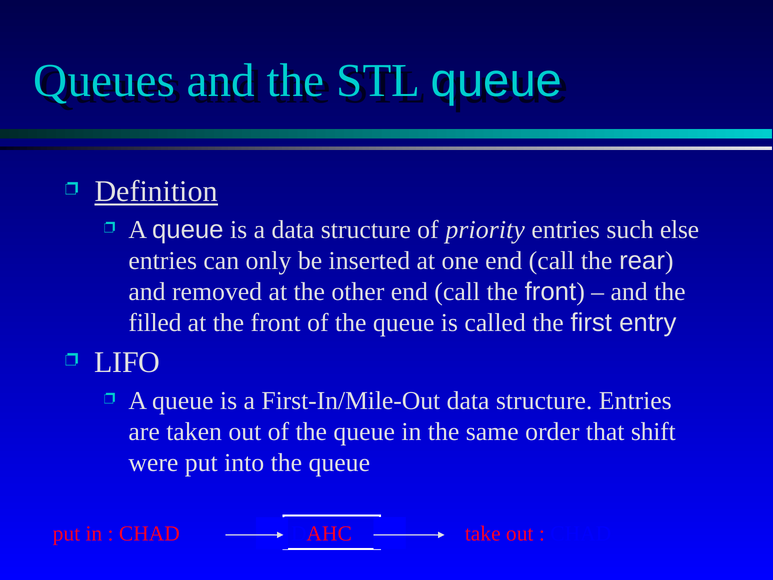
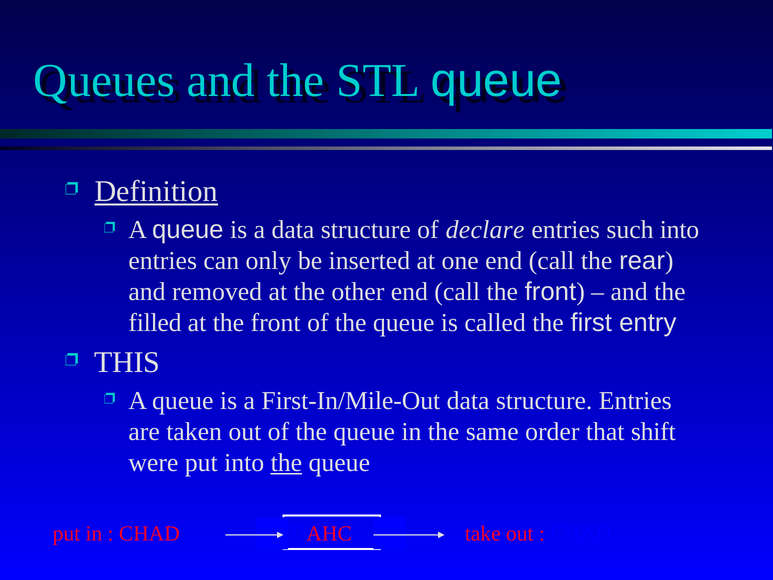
priority: priority -> declare (485, 230)
such else: else -> into (680, 230)
LIFO: LIFO -> THIS (127, 362)
the underline: none -> present (286, 463)
